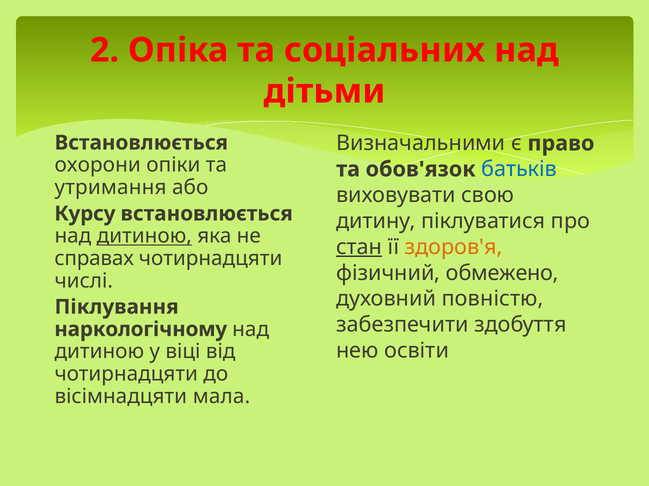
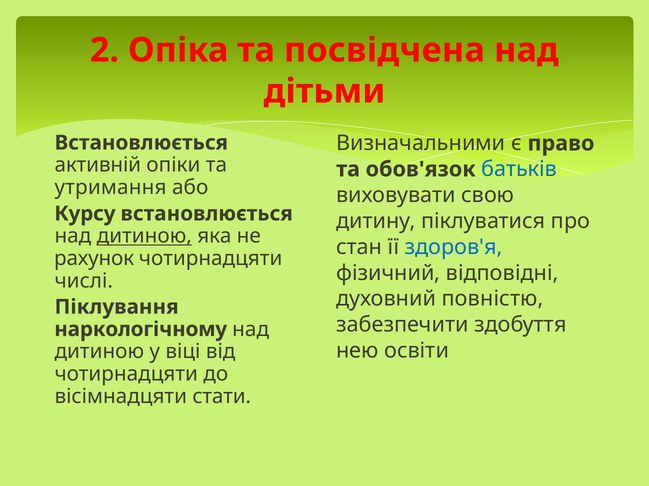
соціальних: соціальних -> посвідчена (384, 50)
охорони: охорони -> активній (98, 165)
стан underline: present -> none (359, 247)
здоров'я colour: orange -> blue (454, 247)
справах: справах -> рахунок (94, 259)
обмежено: обмежено -> відповідні (502, 273)
мала: мала -> стати (222, 397)
